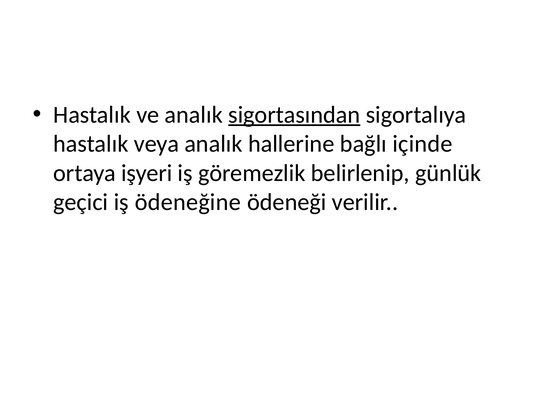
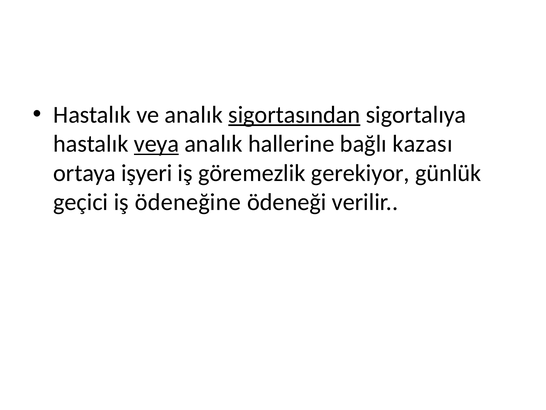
veya underline: none -> present (156, 144)
içinde: içinde -> kazası (423, 144)
belirlenip: belirlenip -> gerekiyor (360, 173)
